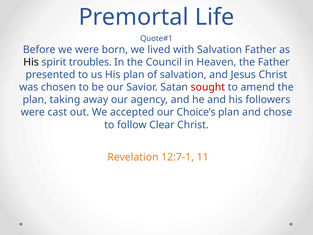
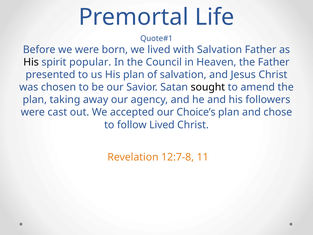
troubles: troubles -> popular (90, 62)
sought colour: red -> black (208, 87)
follow Clear: Clear -> Lived (162, 125)
12:7-1: 12:7-1 -> 12:7-8 (178, 157)
